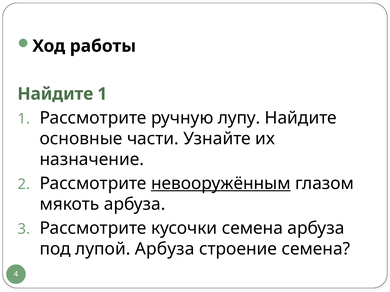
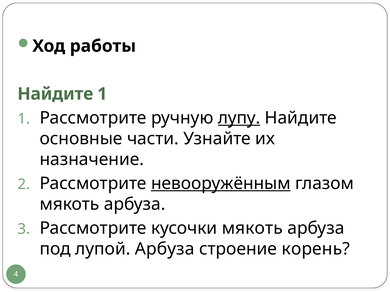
лупу underline: none -> present (239, 118)
кусочки семена: семена -> мякоть (252, 228)
строение семена: семена -> корень (316, 249)
